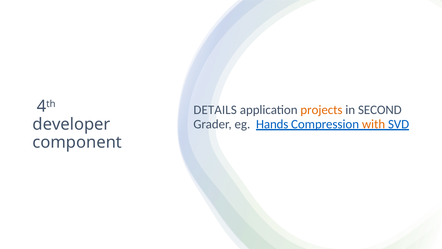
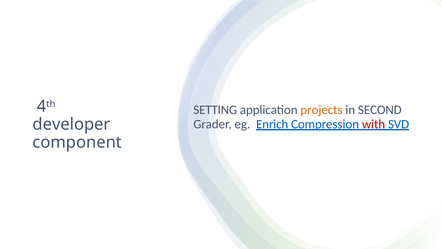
DETAILS: DETAILS -> SETTING (215, 110)
Hands: Hands -> Enrich (272, 124)
with colour: orange -> red (374, 124)
